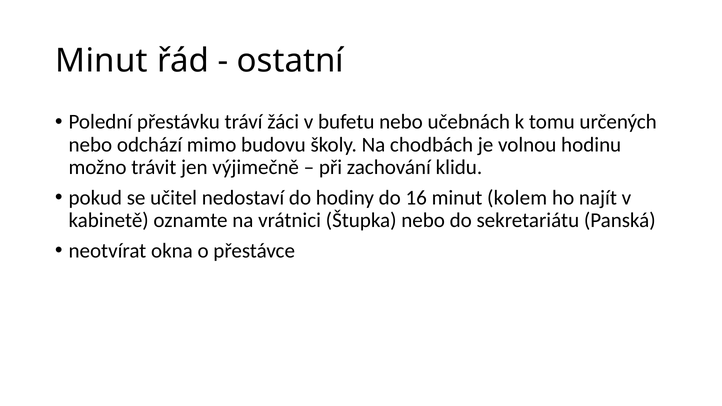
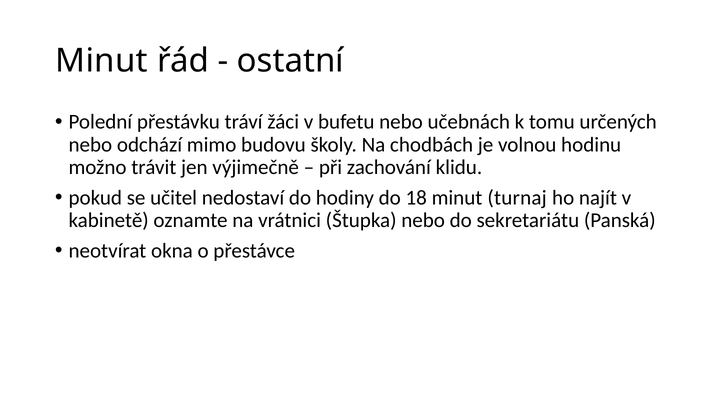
16: 16 -> 18 (416, 198)
kolem: kolem -> turnaj (517, 198)
